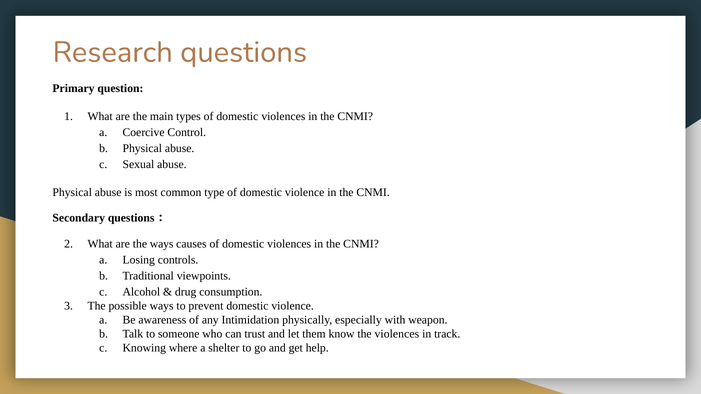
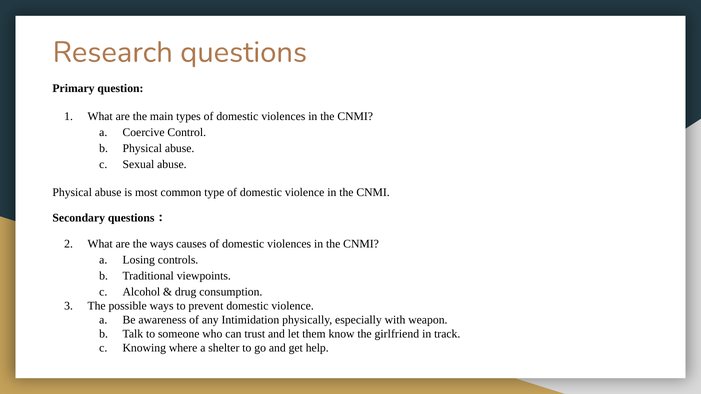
the violences: violences -> girlfriend (397, 334)
